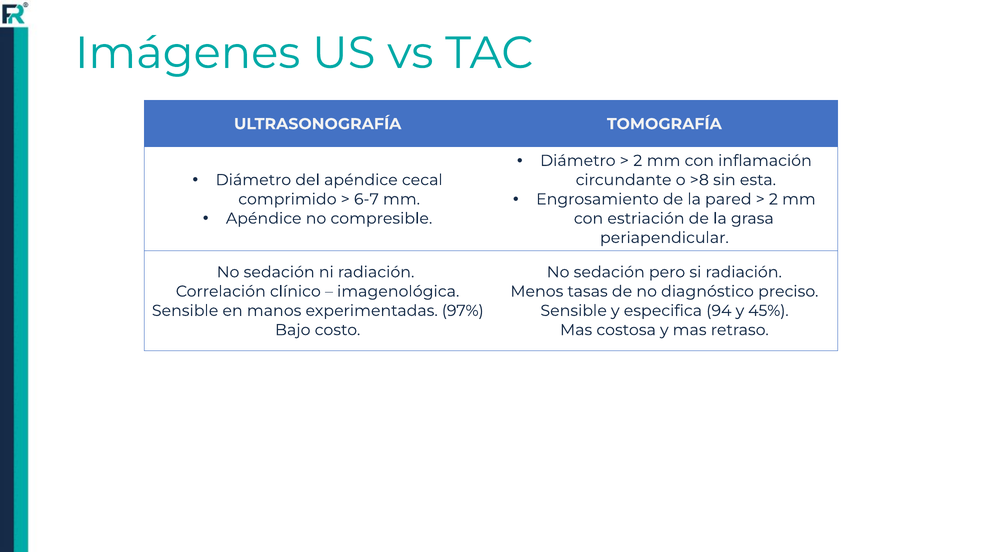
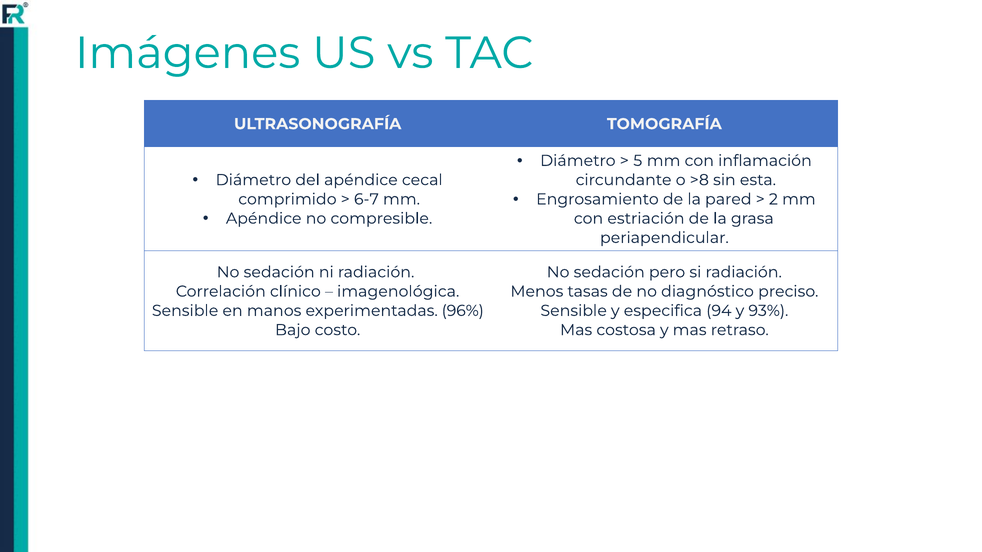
2: 2 -> 5 (638, 161)
97%: 97% -> 96% (463, 311)
45%: 45% -> 93% (768, 311)
